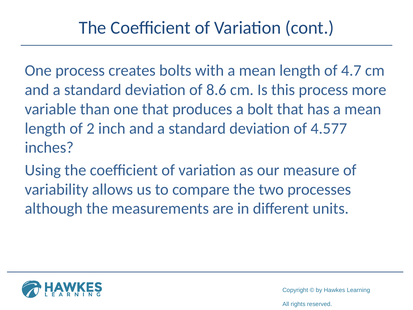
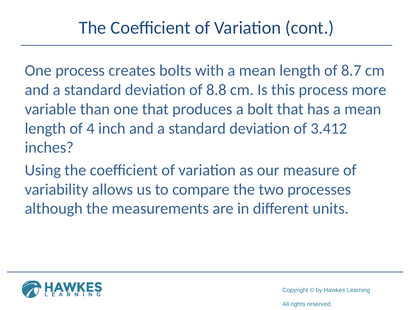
4.7: 4.7 -> 8.7 (351, 71)
8.6: 8.6 -> 8.8 (216, 90)
2: 2 -> 4 (90, 128)
4.577: 4.577 -> 3.412 (329, 128)
